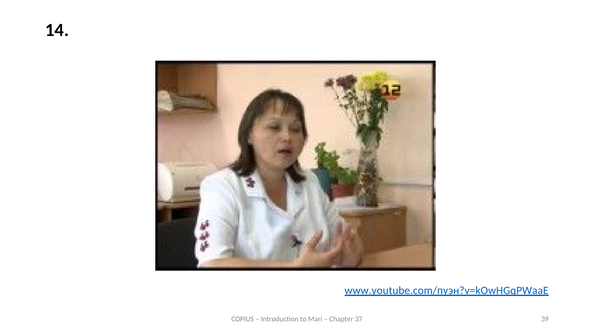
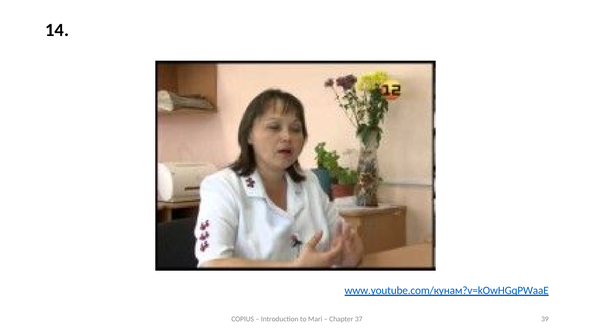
www.youtube.com/пуэн?v=kOwHGqPWaaE: www.youtube.com/пуэн?v=kOwHGqPWaaE -> www.youtube.com/кунам?v=kOwHGqPWaaE (447, 291)
